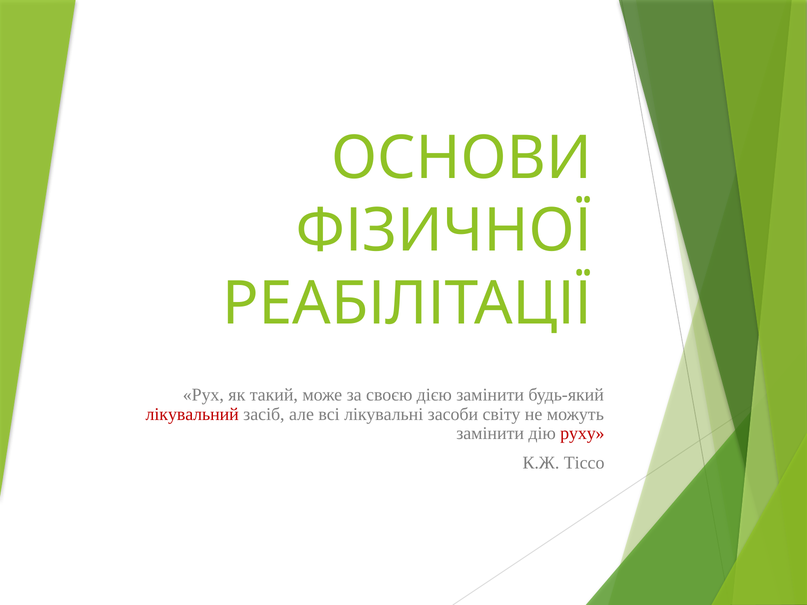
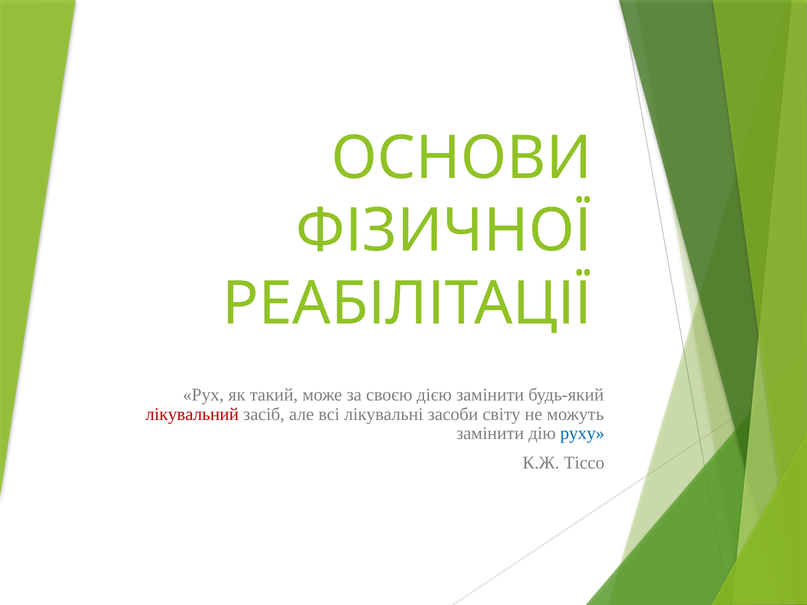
руху colour: red -> blue (582, 434)
